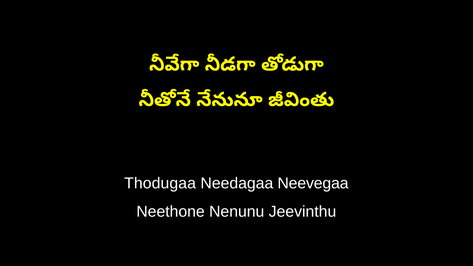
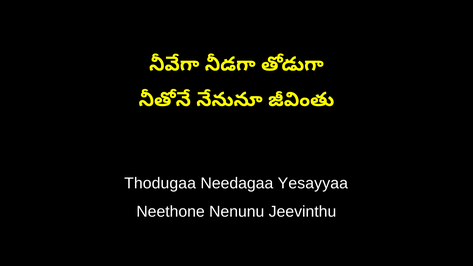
Neevegaa: Neevegaa -> Yesayyaa (313, 183)
